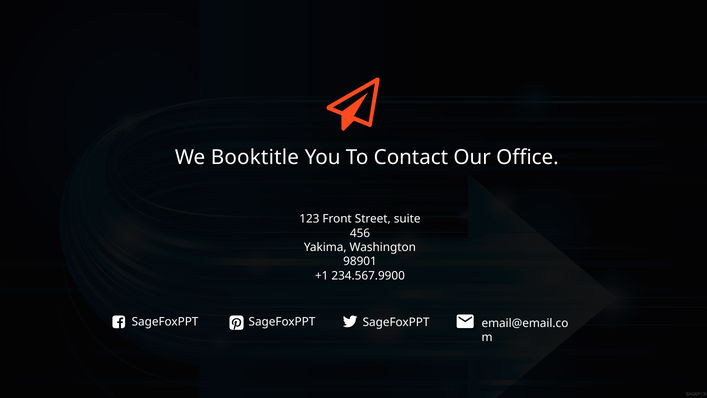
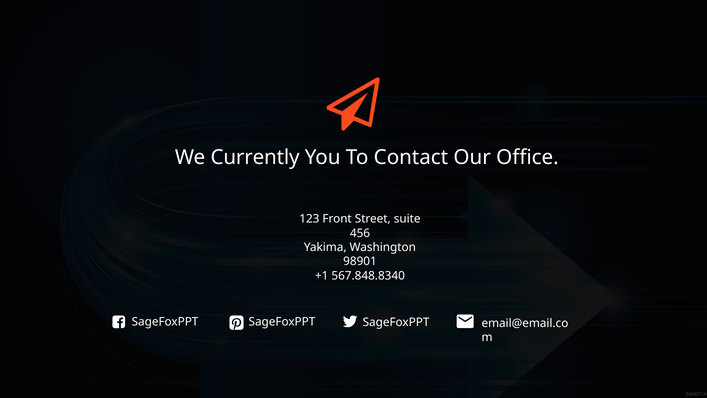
Booktitle: Booktitle -> Currently (255, 157)
234.567.9900: 234.567.9900 -> 567.848.8340 (368, 275)
